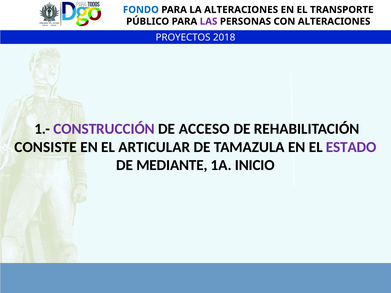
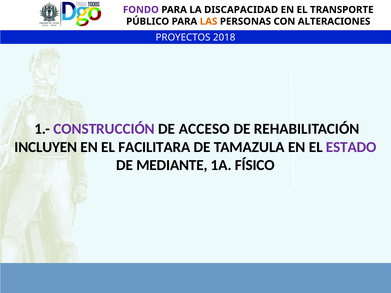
FONDO colour: blue -> purple (141, 10)
LA ALTERACIONES: ALTERACIONES -> DISCAPACIDAD (241, 10)
LAS colour: purple -> orange (209, 21)
CONSISTE: CONSISTE -> INCLUYEN (46, 147)
ARTICULAR: ARTICULAR -> FACILITARA (154, 147)
INICIO: INICIO -> FÍSICO (255, 165)
